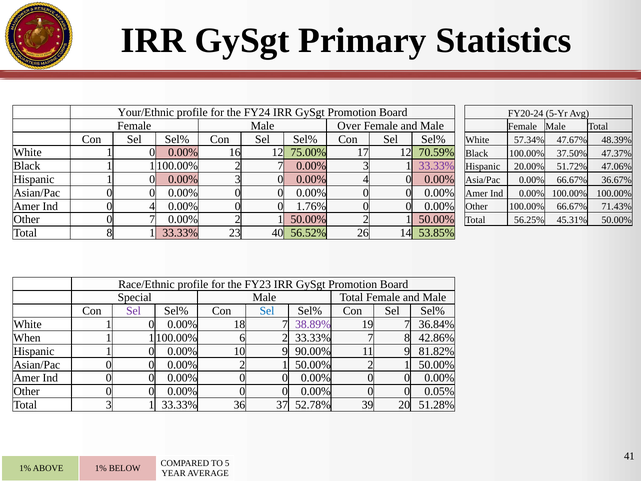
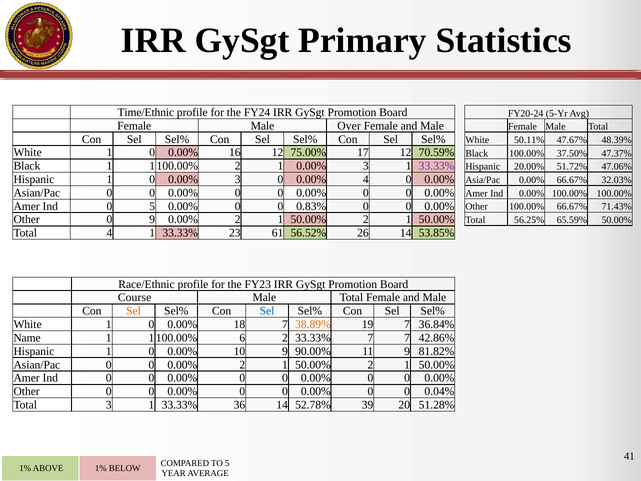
Your/Ethnic: Your/Ethnic -> Time/Ethnic (146, 112)
57.34%: 57.34% -> 50.11% (529, 140)
7: 7 -> 1 (280, 166)
36.67%: 36.67% -> 32.03% (617, 180)
0 4: 4 -> 5 (152, 206)
1.76%: 1.76% -> 0.83% (311, 206)
0 7: 7 -> 9 (152, 220)
45.31%: 45.31% -> 65.59% (572, 220)
Total 8: 8 -> 4 (110, 233)
40: 40 -> 61 (278, 233)
Special: Special -> Course (135, 297)
Sel colour: purple -> orange (134, 311)
38.89% colour: purple -> orange (313, 324)
When: When -> Name (27, 338)
7 8: 8 -> 7 (407, 338)
0.05%: 0.05% -> 0.04% (439, 391)
36 37: 37 -> 14 (282, 405)
